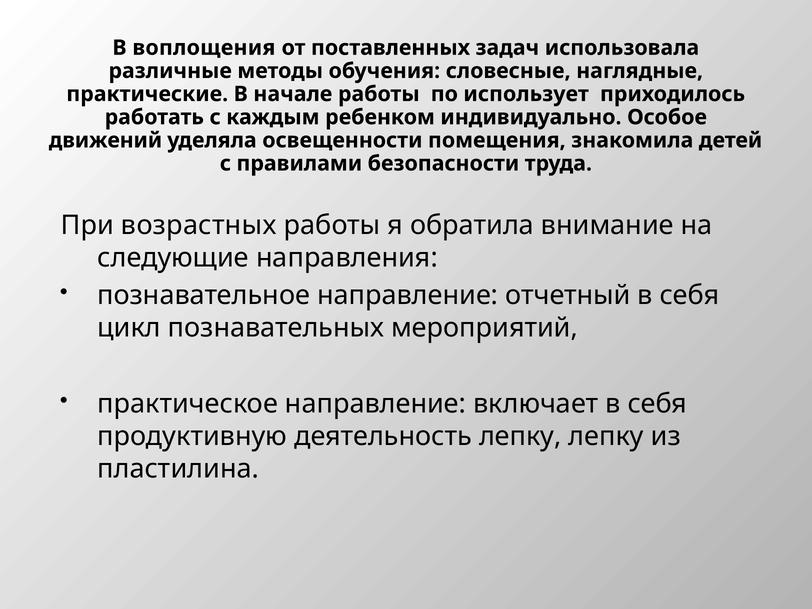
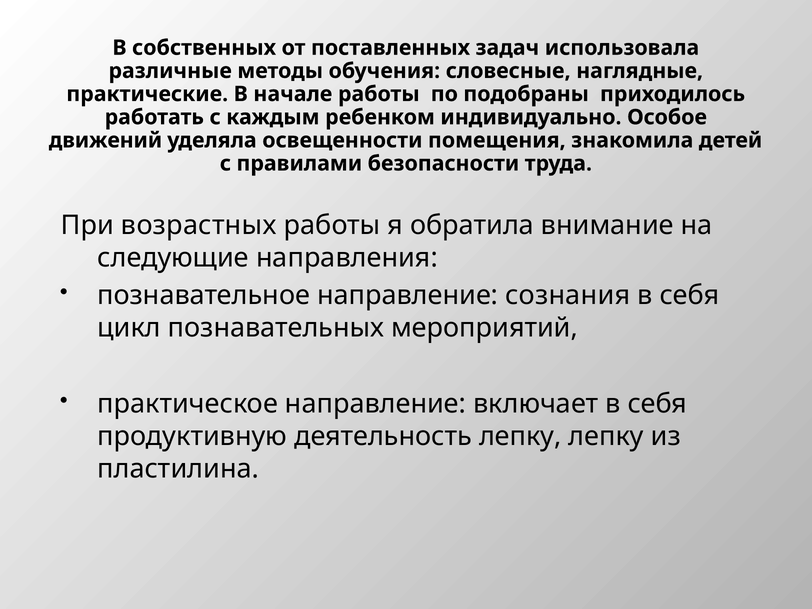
воплощения: воплощения -> собственных (204, 48)
использует: использует -> подобраны (526, 94)
отчетный: отчетный -> сознания (568, 296)
